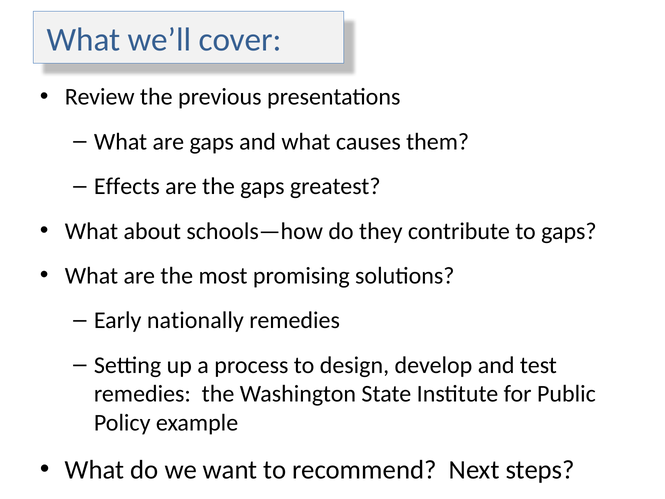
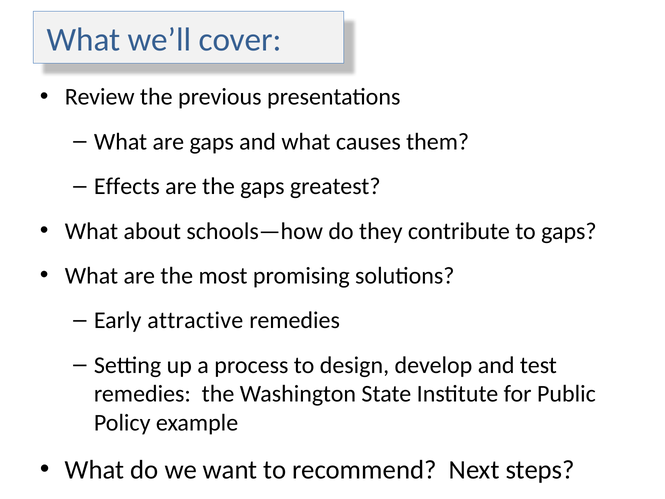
nationally: nationally -> attractive (195, 320)
